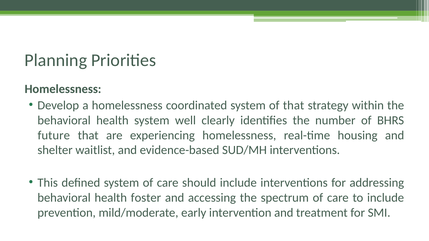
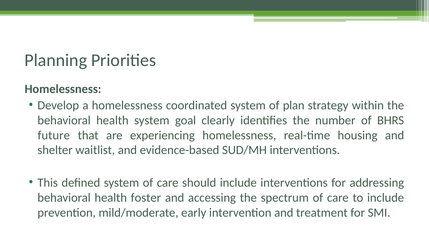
of that: that -> plan (294, 105)
well: well -> goal (186, 120)
